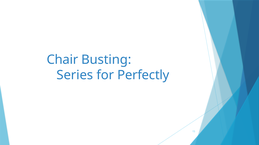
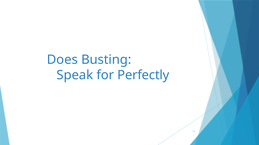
Chair: Chair -> Does (62, 60)
Series: Series -> Speak (75, 75)
